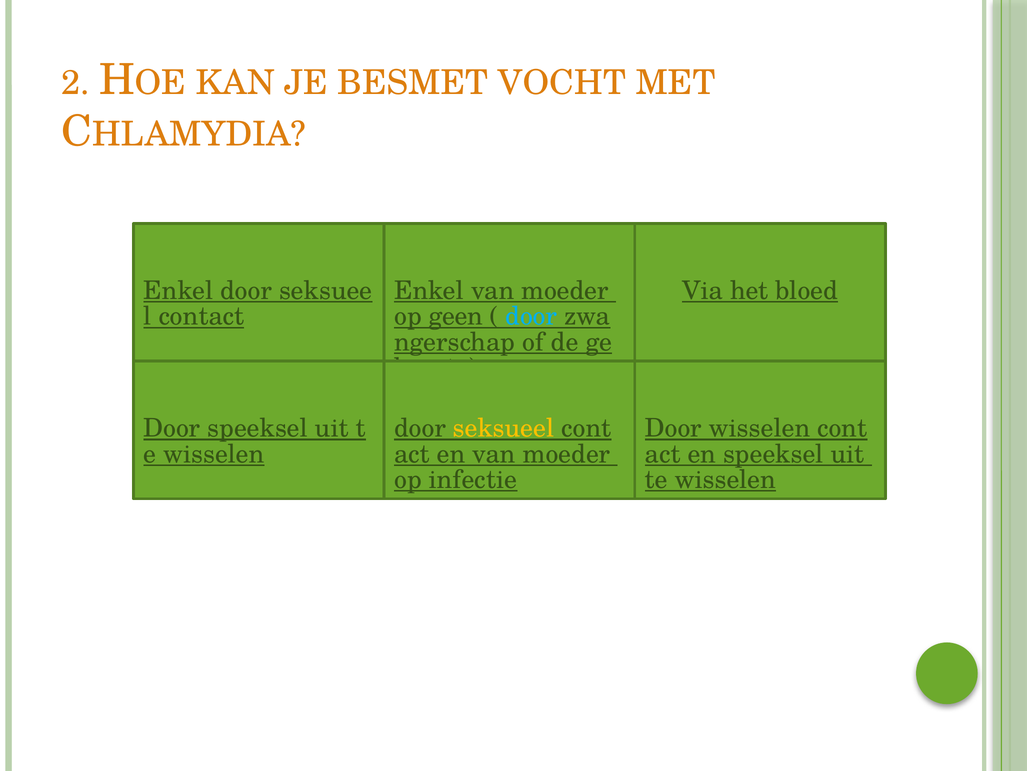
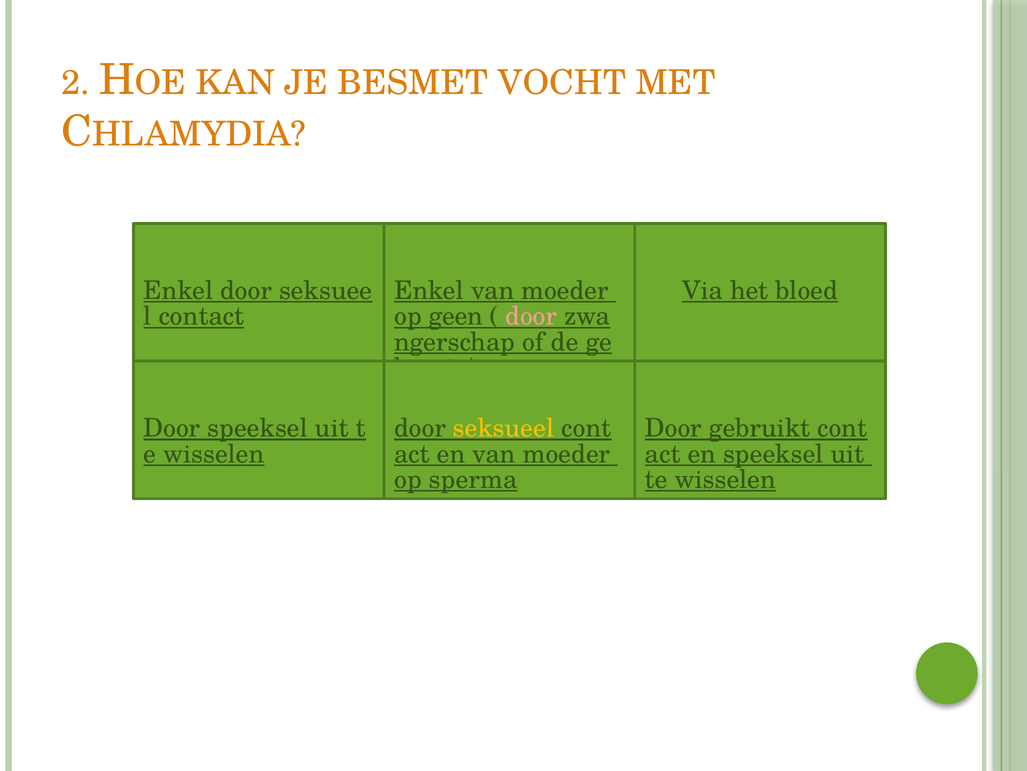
door colour: light blue -> pink (531, 316)
Door wisselen: wisselen -> gebruikt (760, 428)
infectie: infectie -> sperma (473, 479)
